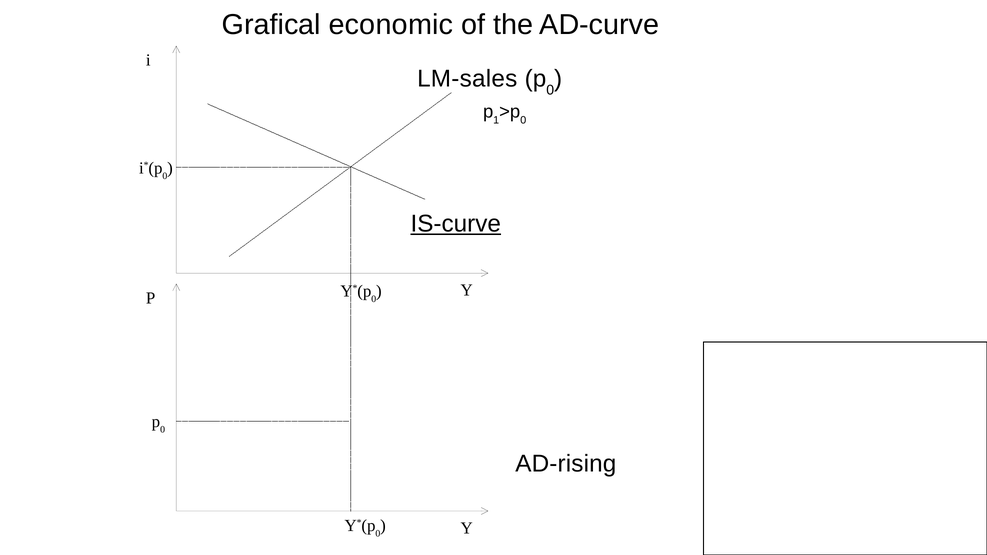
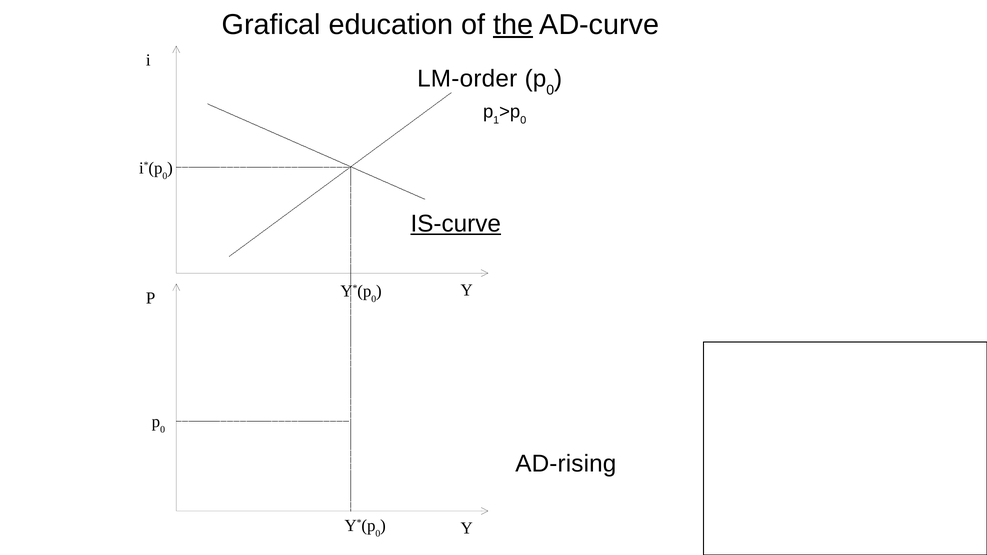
economic: economic -> education (391, 25)
the underline: none -> present (513, 25)
LM-sales: LM-sales -> LM-order (467, 79)
